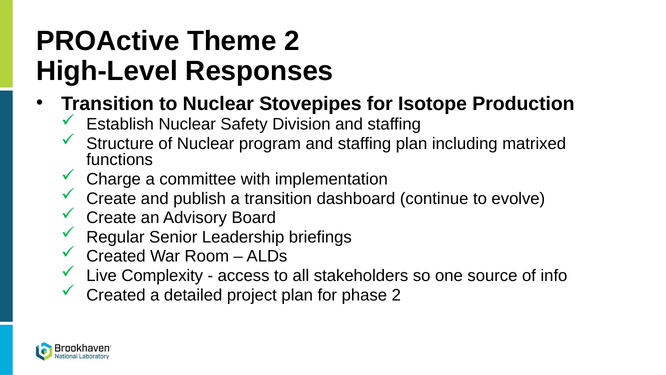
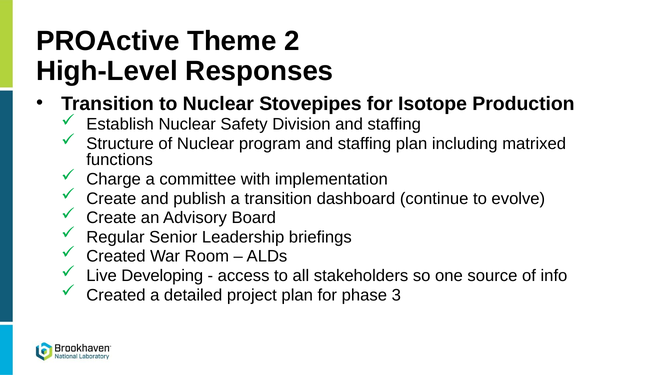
Complexity: Complexity -> Developing (162, 276)
phase 2: 2 -> 3 (396, 295)
